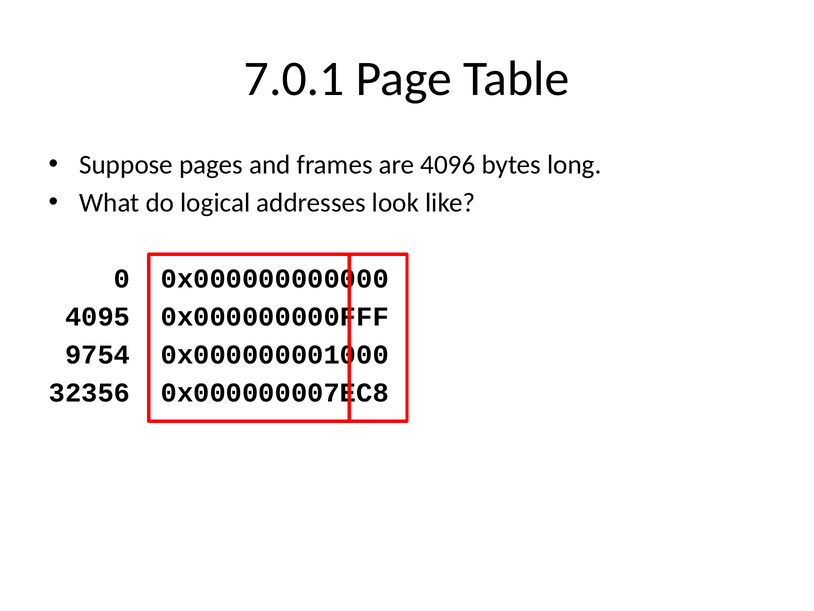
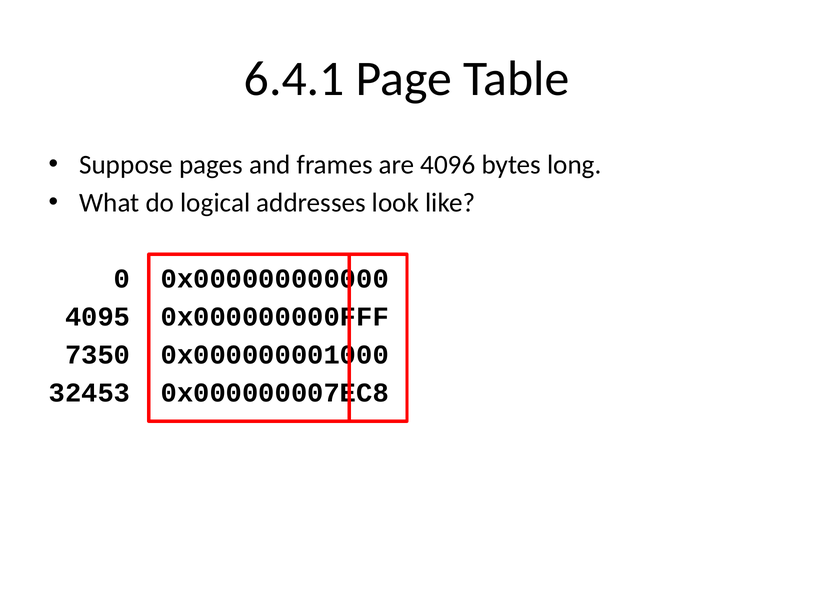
7.0.1: 7.0.1 -> 6.4.1 (294, 79)
9754: 9754 -> 7350 (98, 355)
32356: 32356 -> 32453 (90, 393)
